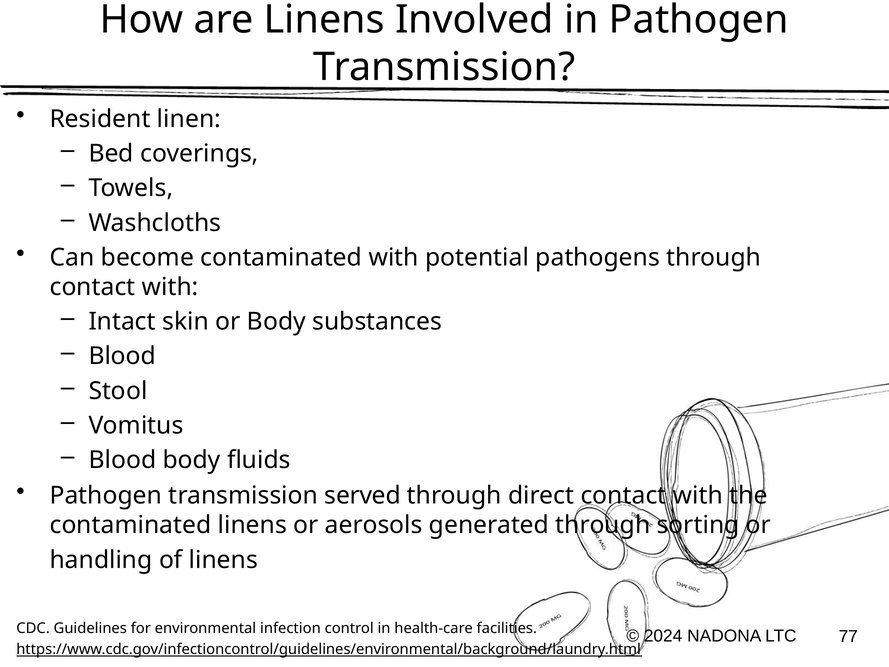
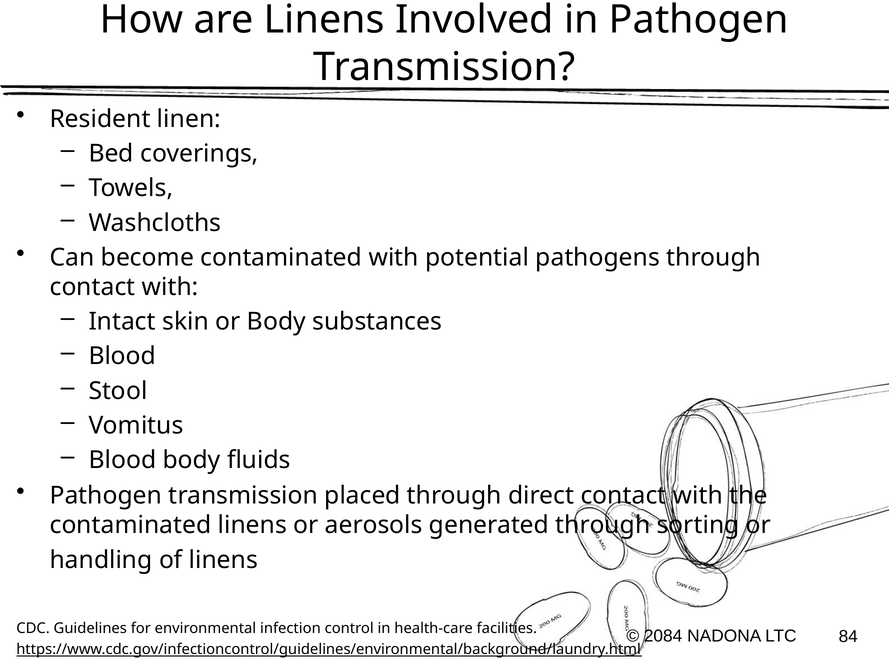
served: served -> placed (363, 495)
2024: 2024 -> 2084 (663, 636)
77: 77 -> 84 (848, 636)
